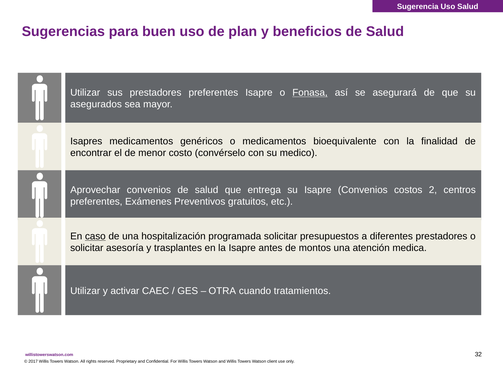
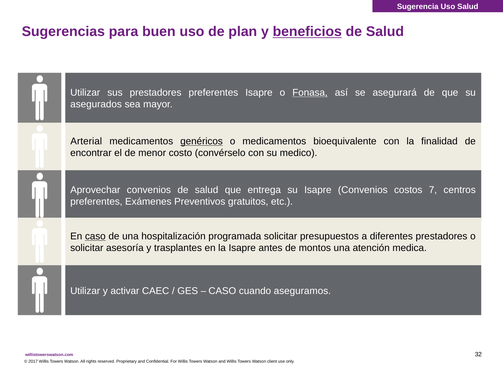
beneficios underline: none -> present (307, 32)
Isapres: Isapres -> Arterial (86, 141)
genéricos underline: none -> present (202, 141)
2: 2 -> 7 (433, 190)
OTRA: OTRA -> CASO (222, 291)
tratamientos: tratamientos -> aseguramos (302, 291)
